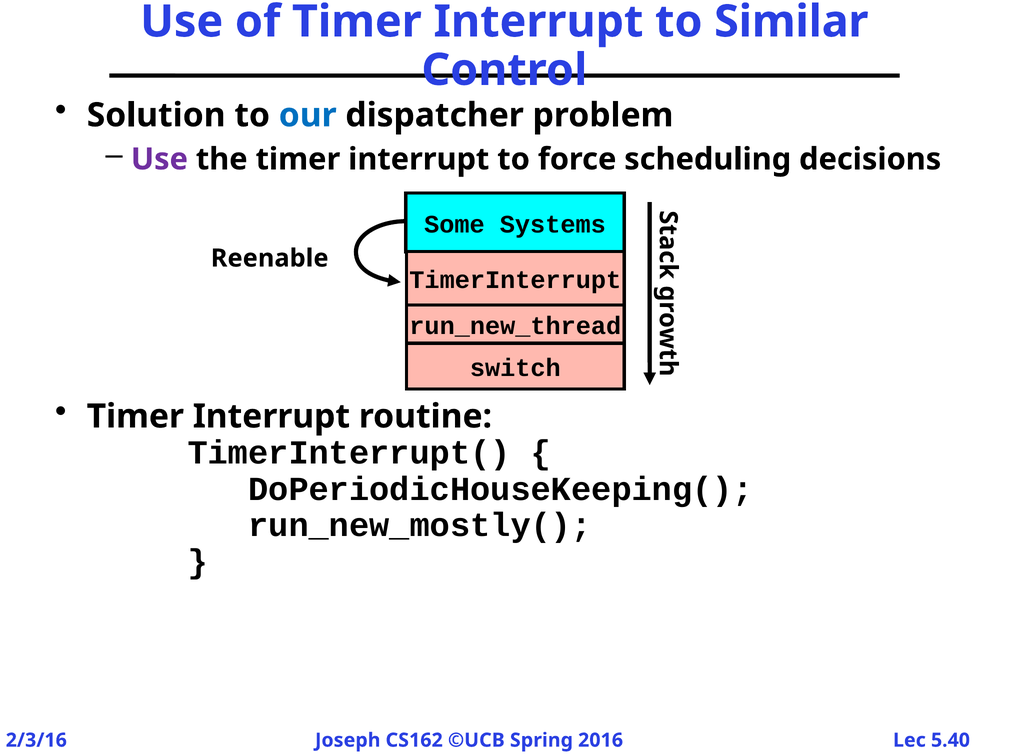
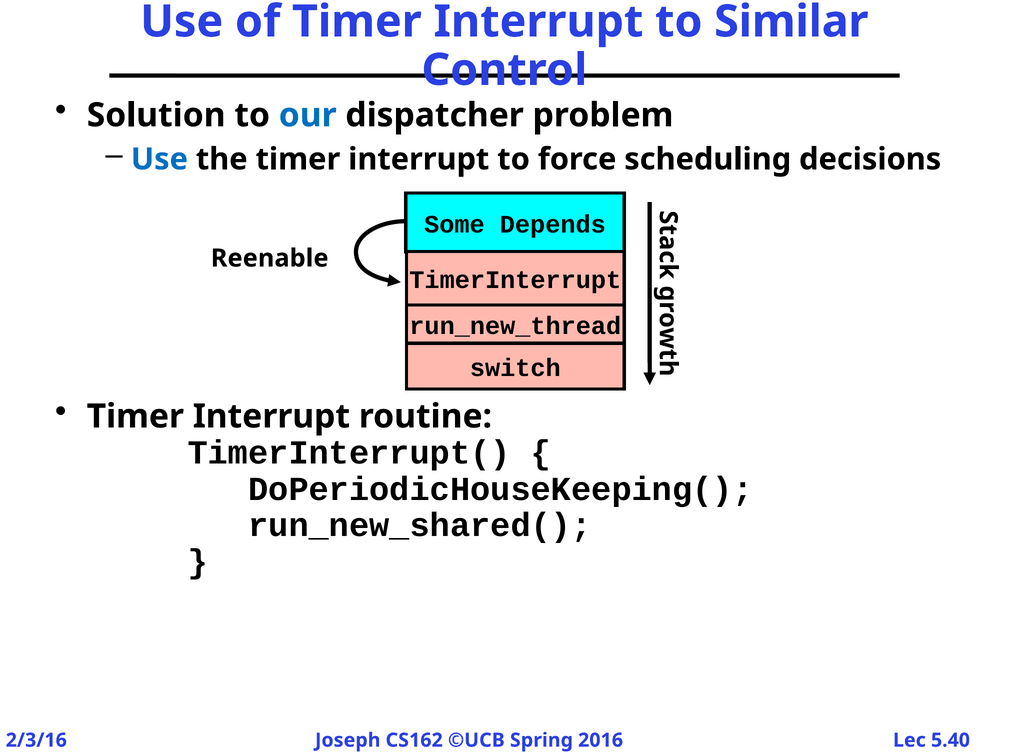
Use colour: purple -> blue (159, 159)
Systems: Systems -> Depends (553, 225)
run_new_mostly(: run_new_mostly( -> run_new_shared( (420, 526)
